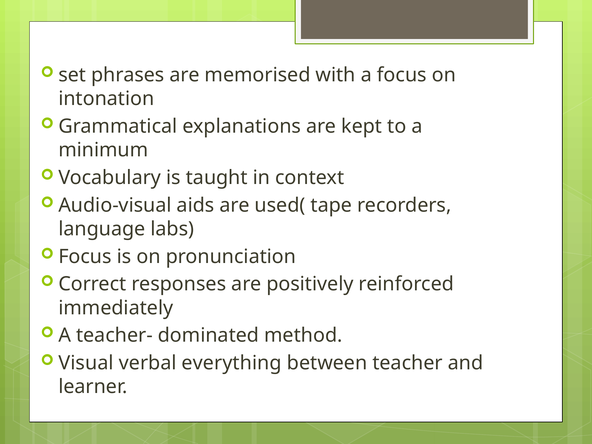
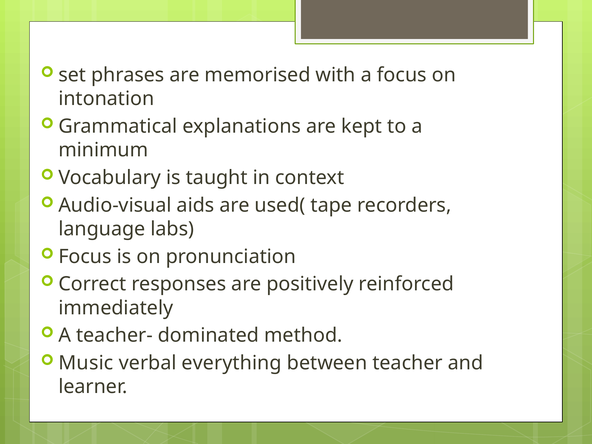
Visual: Visual -> Music (86, 363)
